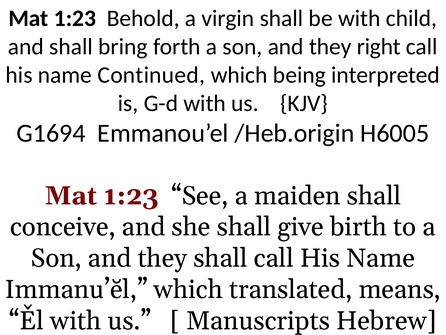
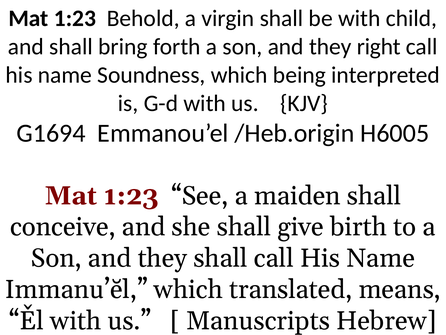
Continued: Continued -> Soundness (151, 75)
